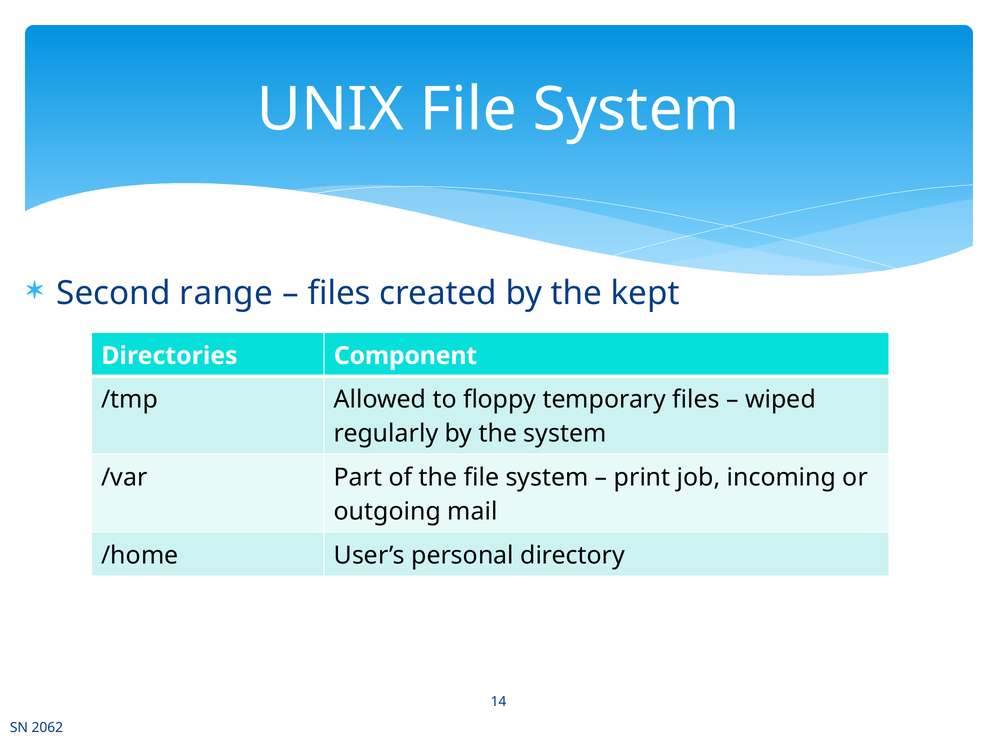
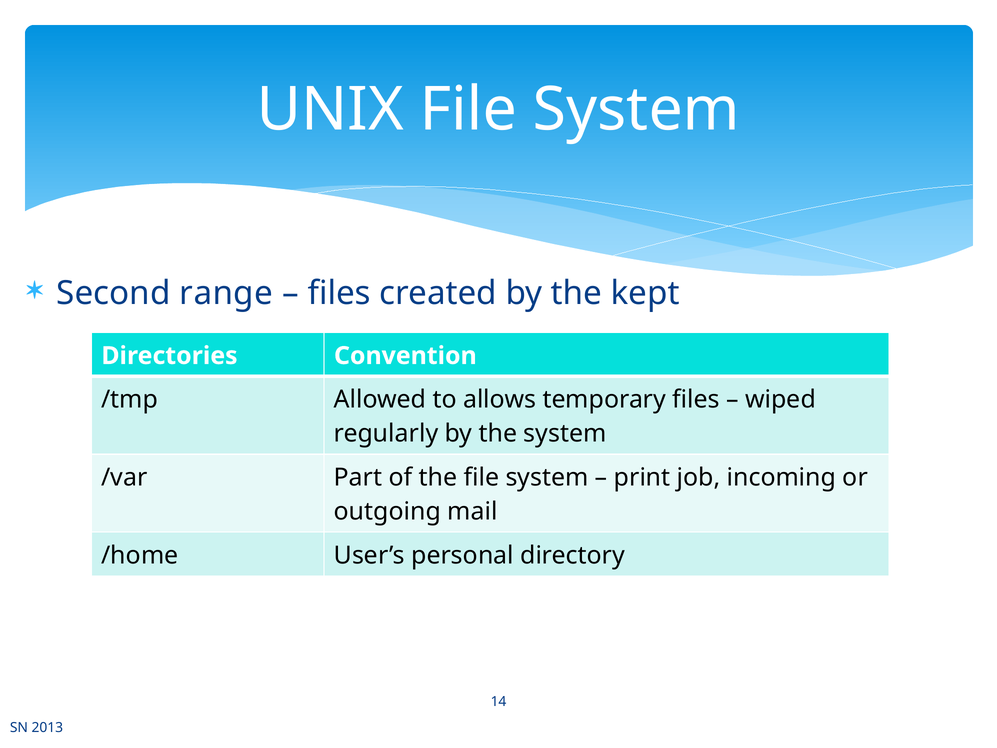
Component: Component -> Convention (405, 356)
floppy: floppy -> allows (500, 400)
2062: 2062 -> 2013 (47, 728)
